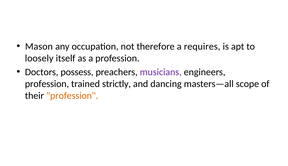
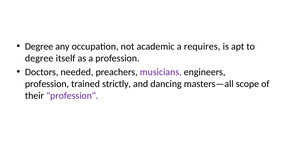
Mason: Mason -> Degree (39, 47)
therefore: therefore -> academic (156, 47)
loosely: loosely -> degree (39, 58)
possess: possess -> needed (77, 72)
profession colour: orange -> purple (72, 96)
